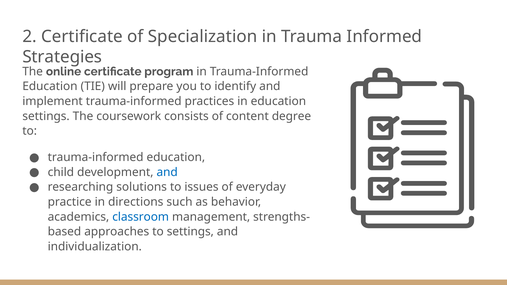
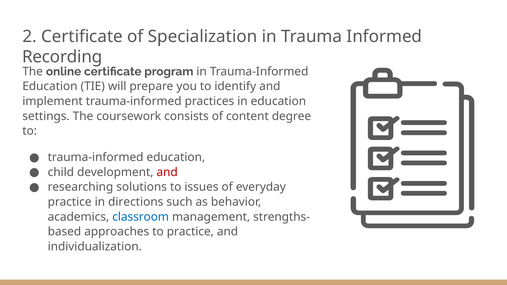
Strategies: Strategies -> Recording (62, 57)
and colour: blue -> red (167, 172)
to settings: settings -> practice (190, 232)
